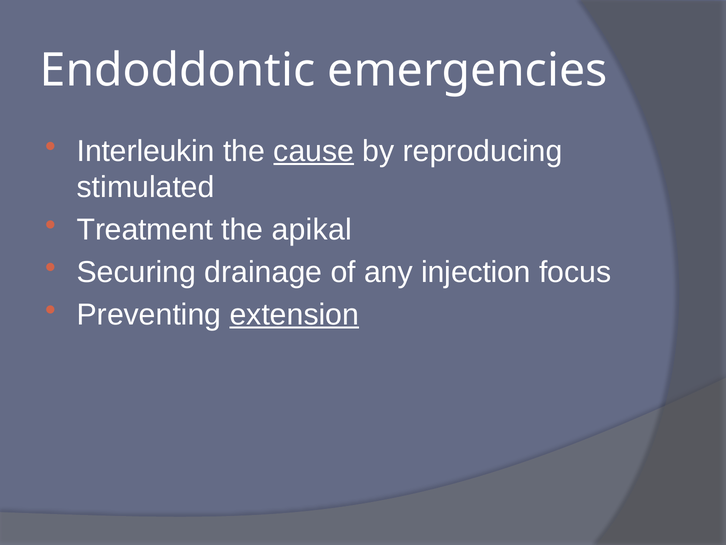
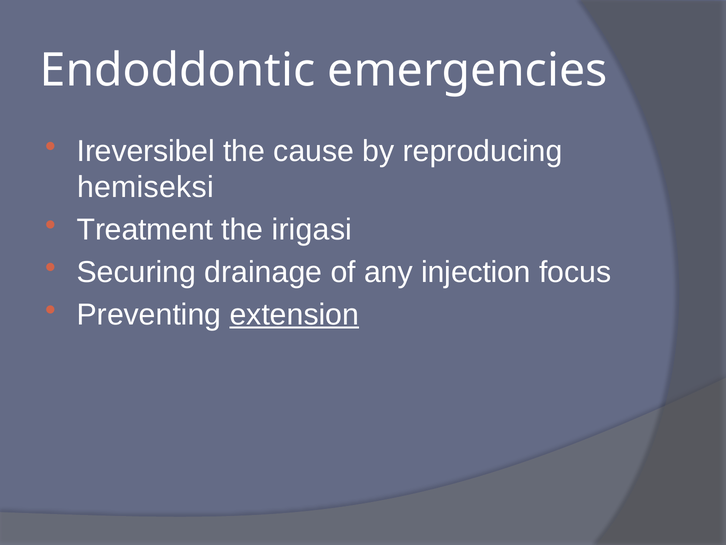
Interleukin: Interleukin -> Ireversibel (146, 151)
cause underline: present -> none (314, 151)
stimulated: stimulated -> hemiseksi (146, 187)
apikal: apikal -> irigasi (312, 230)
